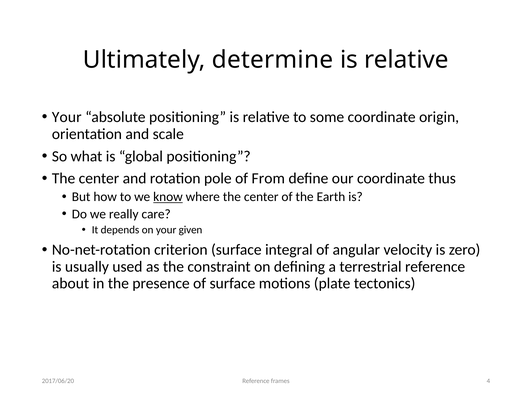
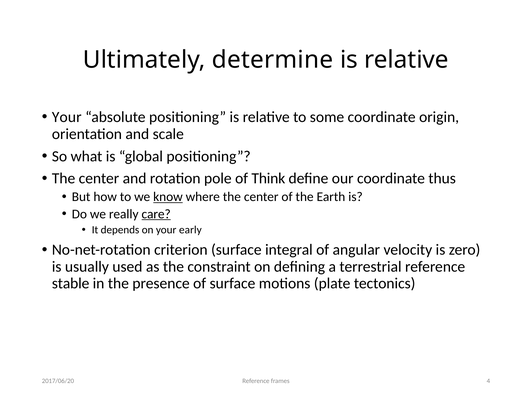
From: From -> Think (268, 179)
care underline: none -> present (156, 214)
given: given -> early (190, 230)
about: about -> stable (71, 283)
